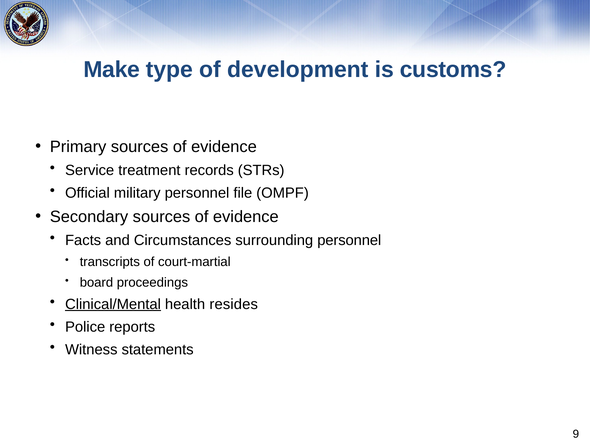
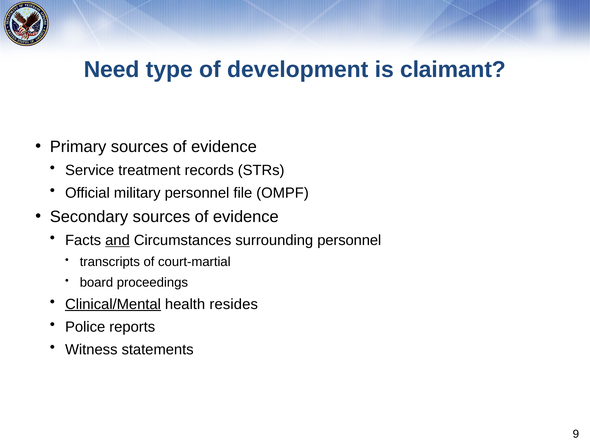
Make: Make -> Need (112, 69)
customs: customs -> claimant (453, 69)
and underline: none -> present (117, 240)
